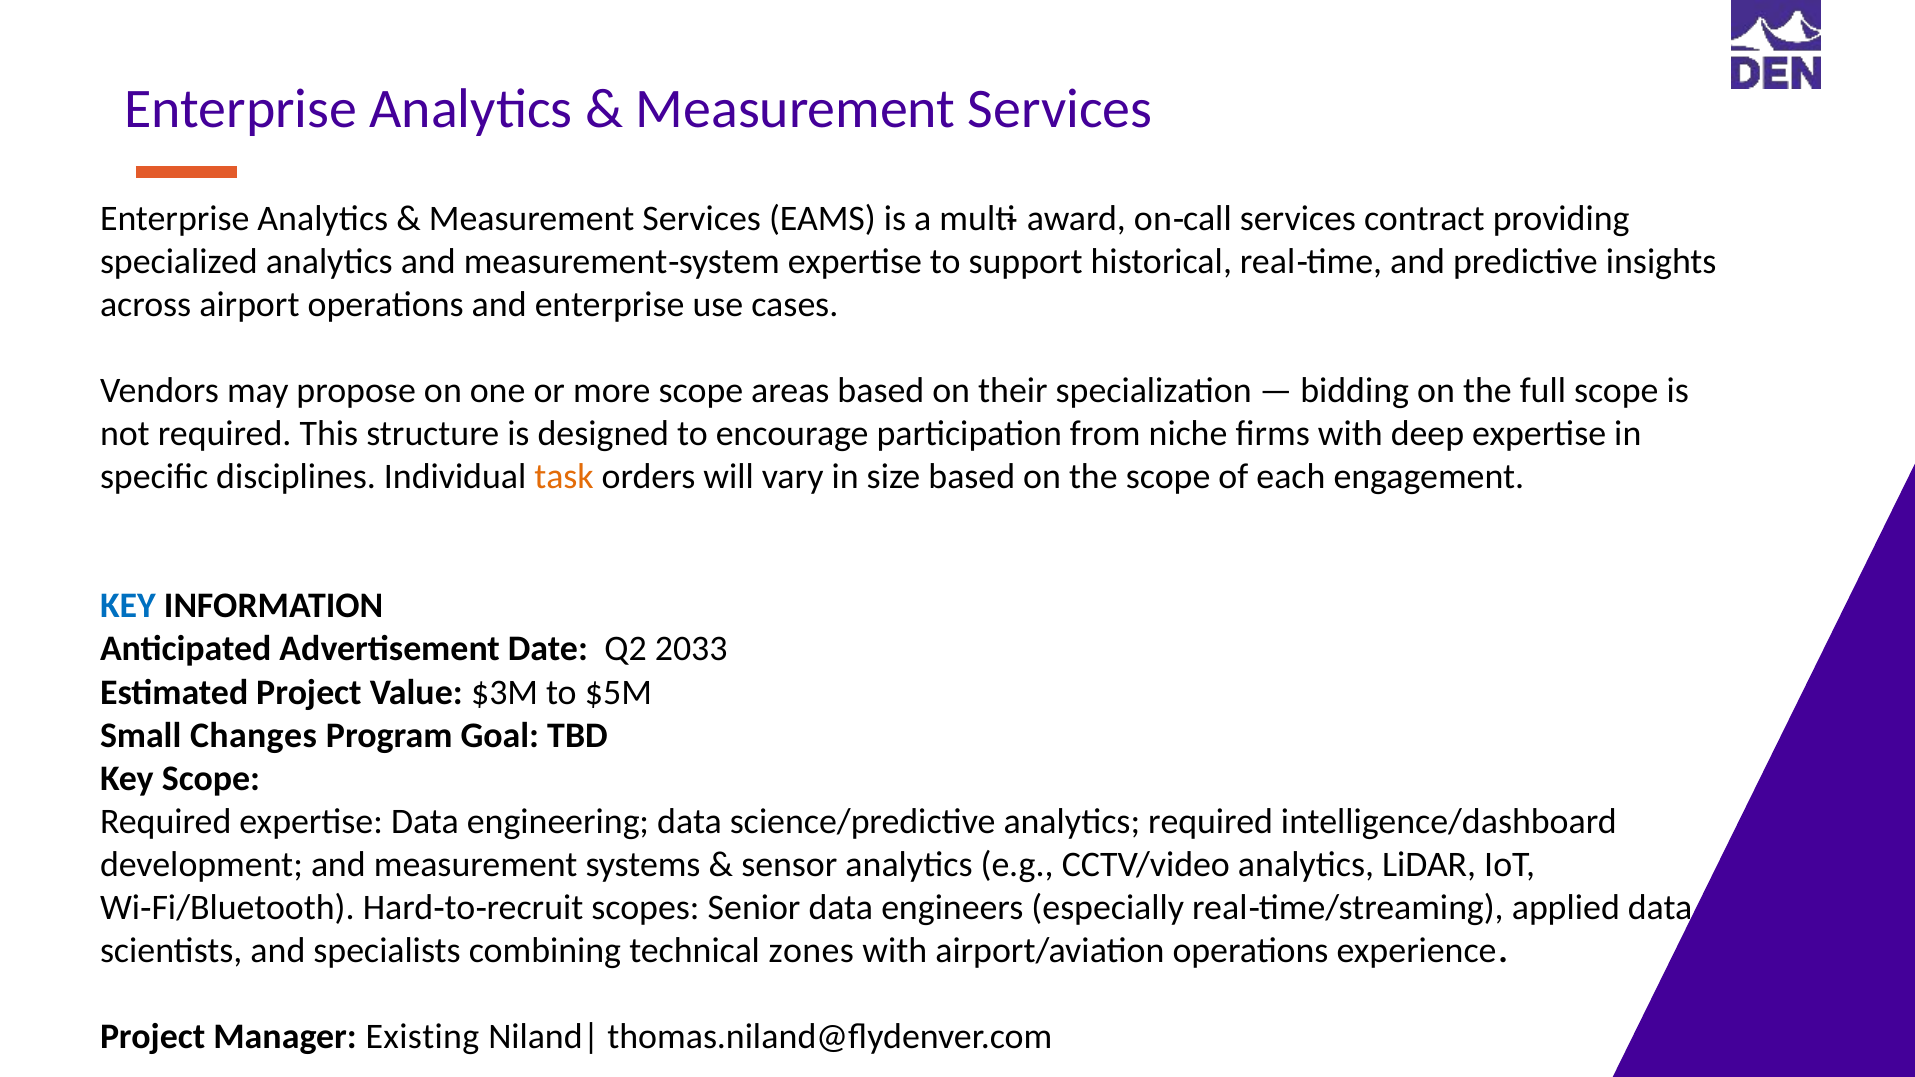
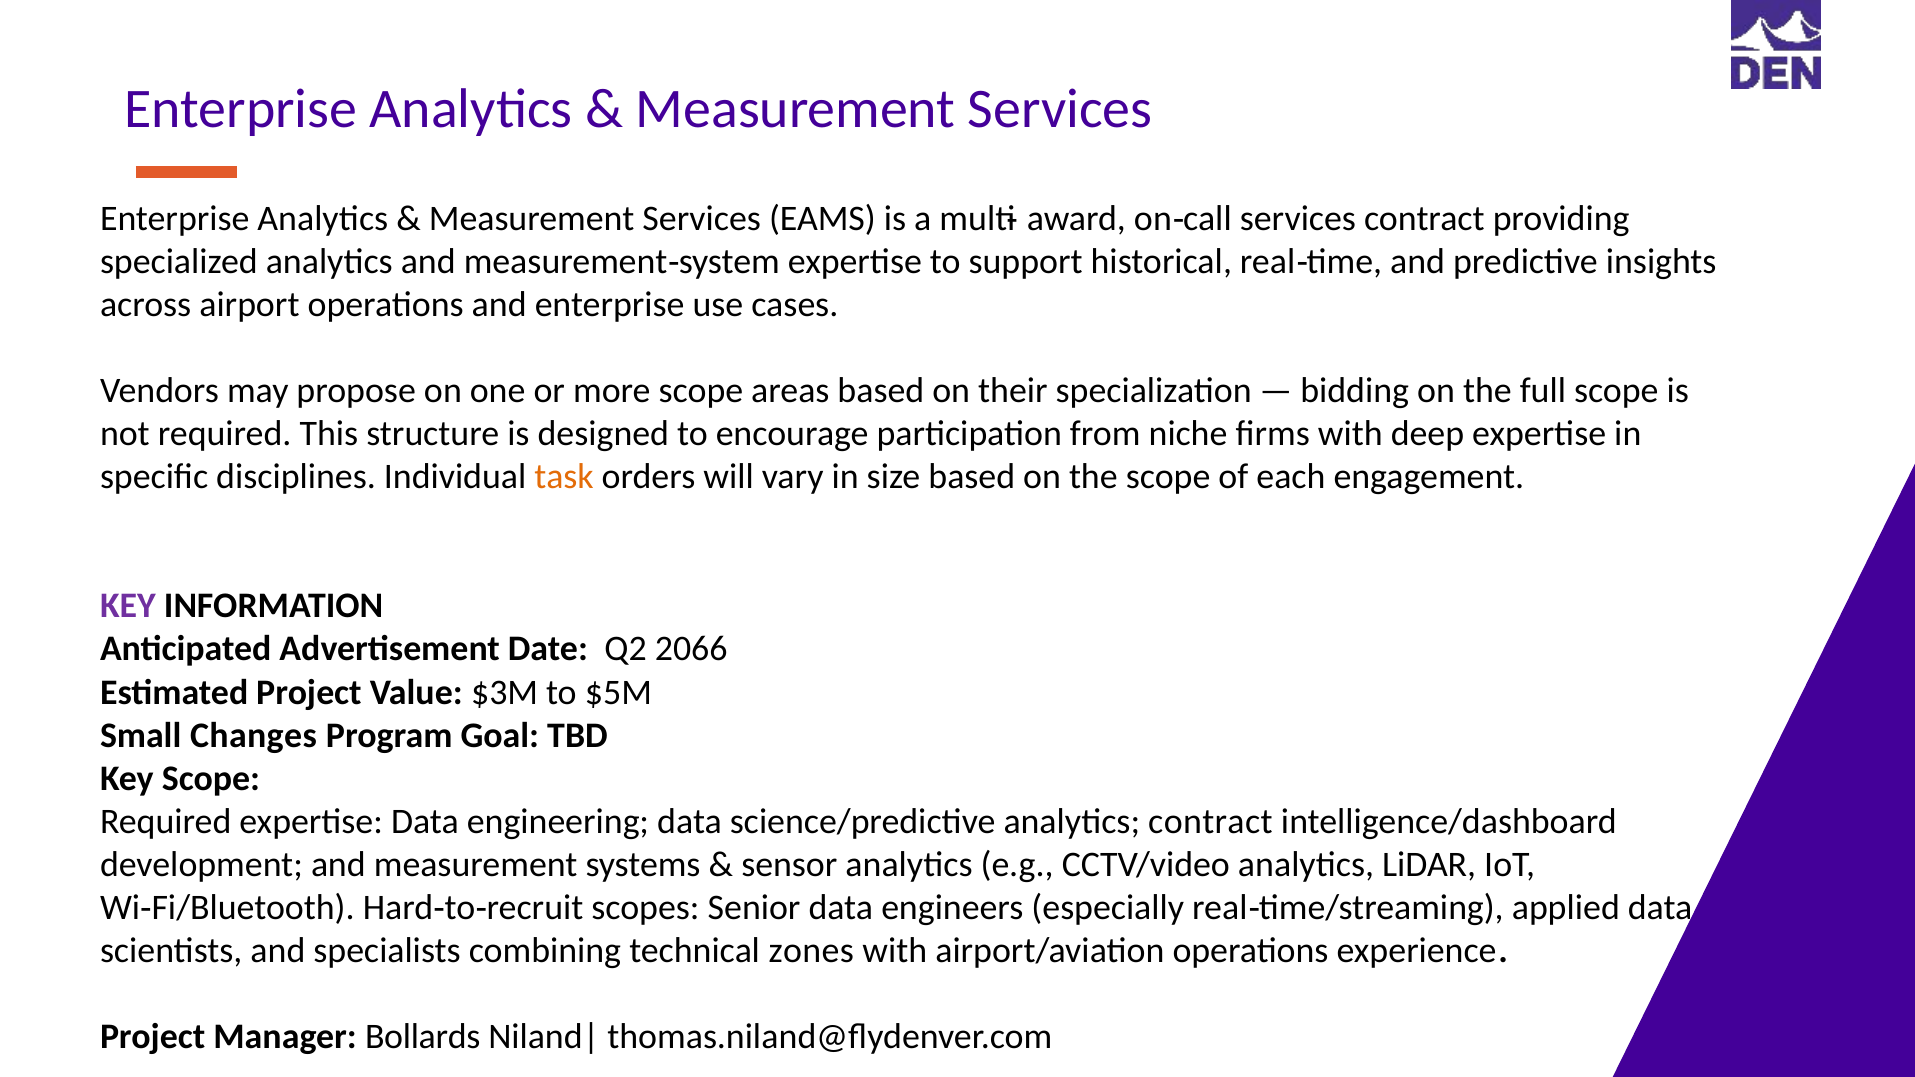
KEY colour: blue -> purple (128, 606)
2033: 2033 -> 2066 (691, 649)
analytics required: required -> contract (1210, 822)
Existing: Existing -> Bollards (423, 1037)
